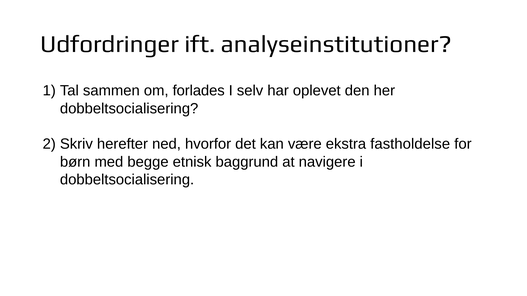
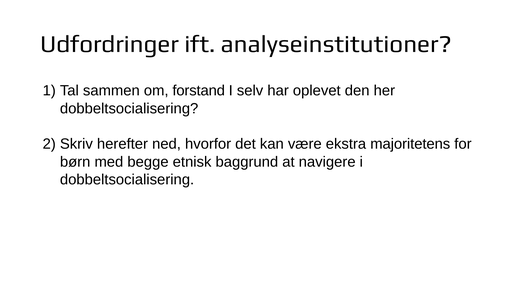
forlades: forlades -> forstand (199, 91)
fastholdelse: fastholdelse -> majoritetens (410, 144)
